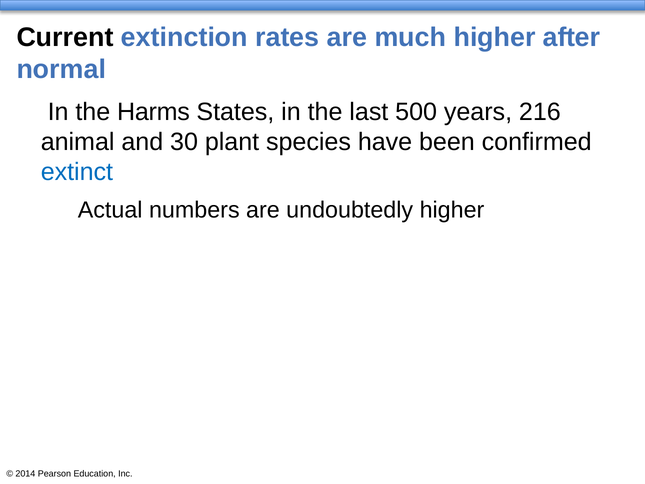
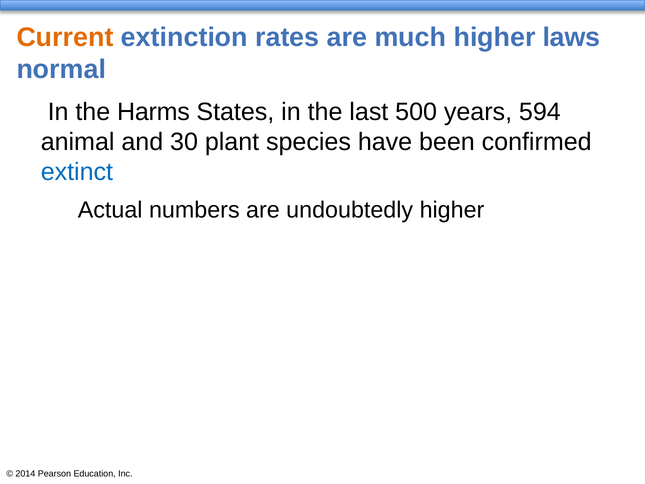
Current colour: black -> orange (65, 37)
after: after -> laws (572, 37)
216: 216 -> 594 (540, 112)
